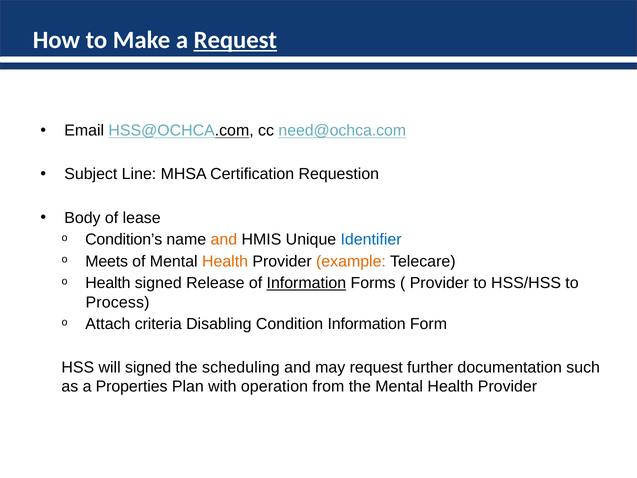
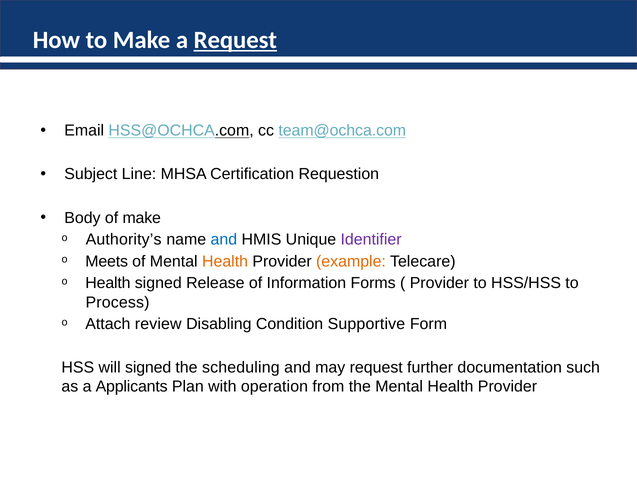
need@ochca.com: need@ochca.com -> team@ochca.com (342, 131)
of lease: lease -> make (142, 218)
Condition’s: Condition’s -> Authority’s (124, 239)
and colour: orange -> blue (224, 239)
Identifier colour: blue -> purple (371, 239)
Information underline: present -> none (306, 283)
criteria: criteria -> review (158, 324)
Condition Information: Information -> Supportive (366, 324)
Properties: Properties -> Applicants (132, 386)
